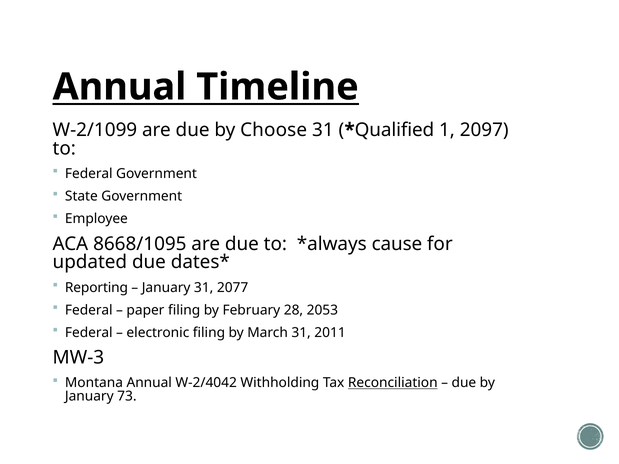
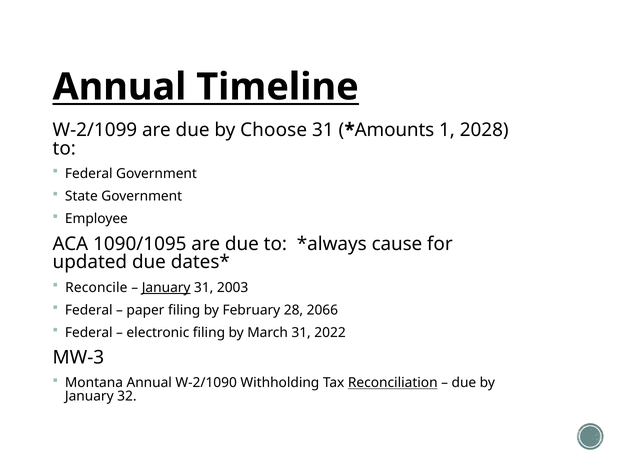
Qualified: Qualified -> Amounts (394, 130)
2097: 2097 -> 2028 (484, 130)
8668/1095: 8668/1095 -> 1090/1095 (140, 244)
Reporting: Reporting -> Reconcile (96, 288)
January underline: none -> present (166, 288)
2077: 2077 -> 2003 (233, 288)
2053: 2053 -> 2066 (322, 310)
2011: 2011 -> 2022 (330, 333)
W-2/4042: W-2/4042 -> W-2/1090 (206, 383)
73: 73 -> 32 (127, 396)
